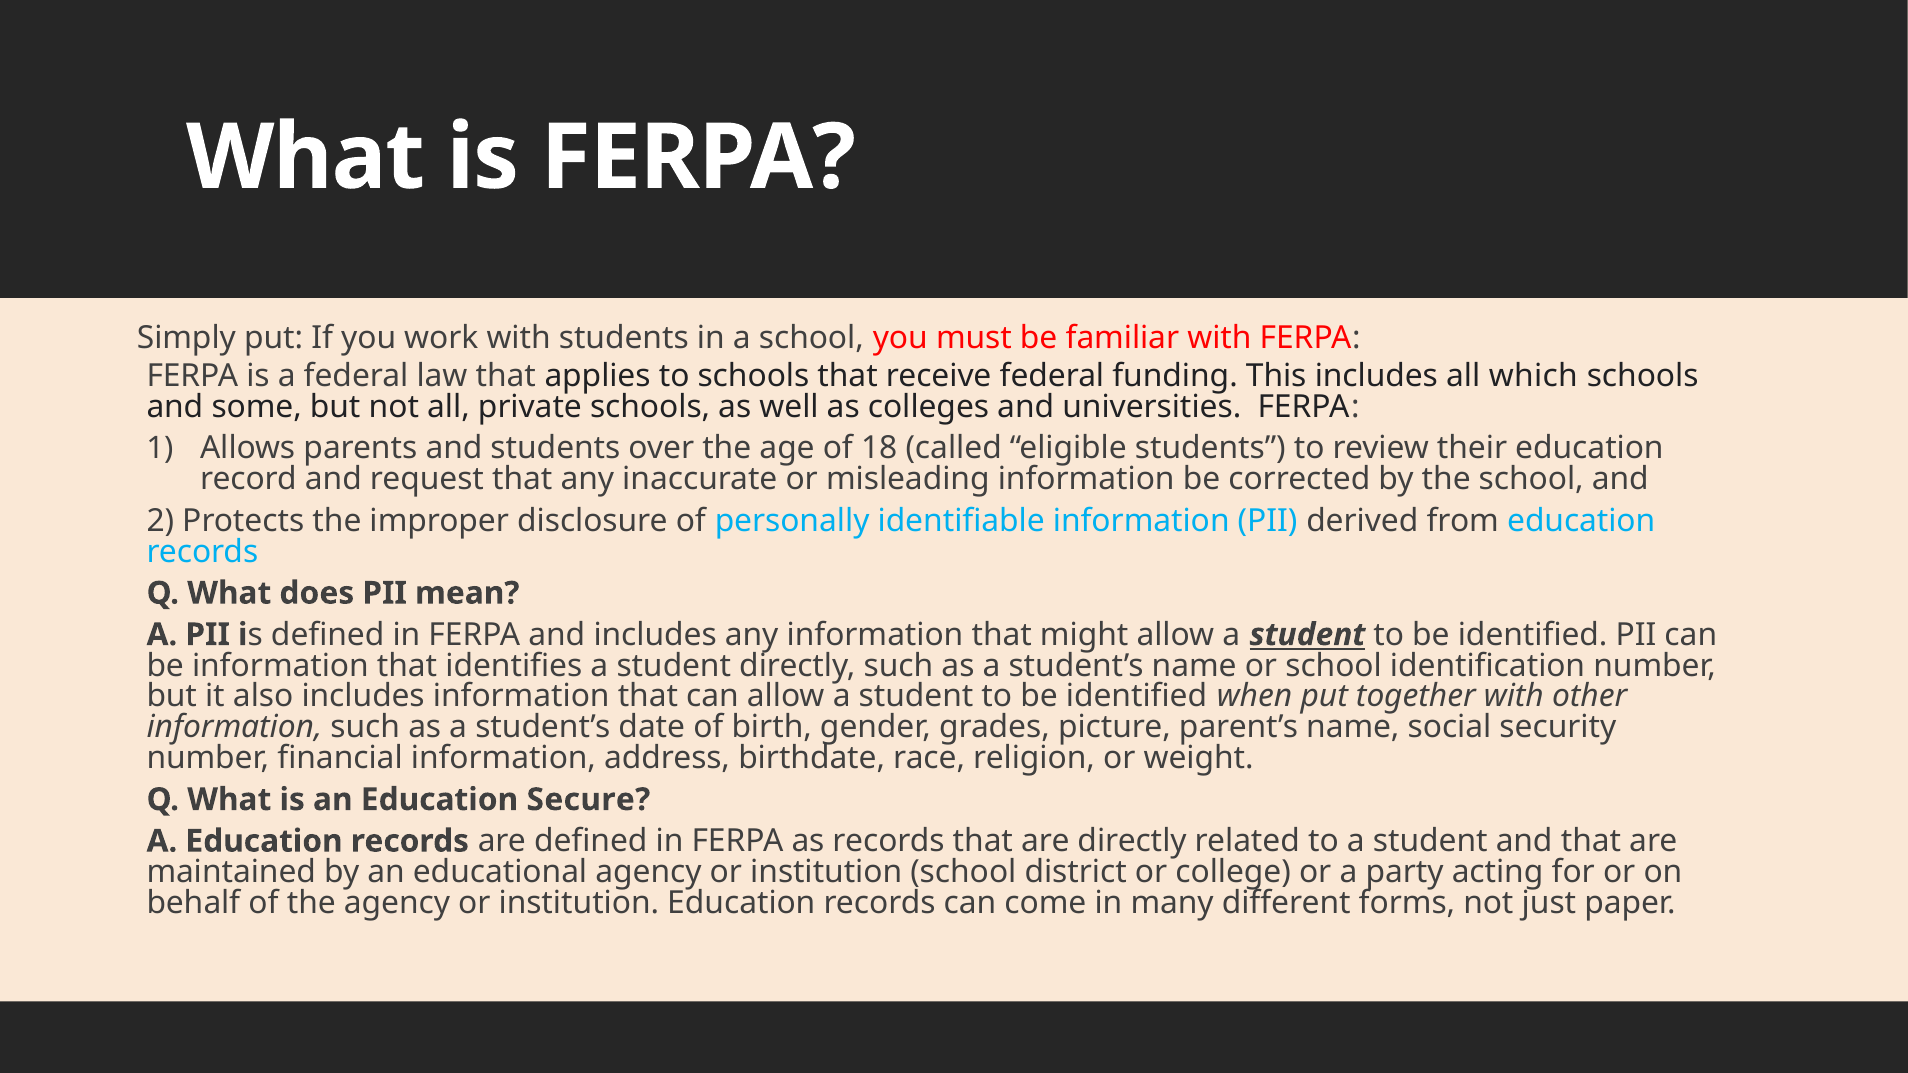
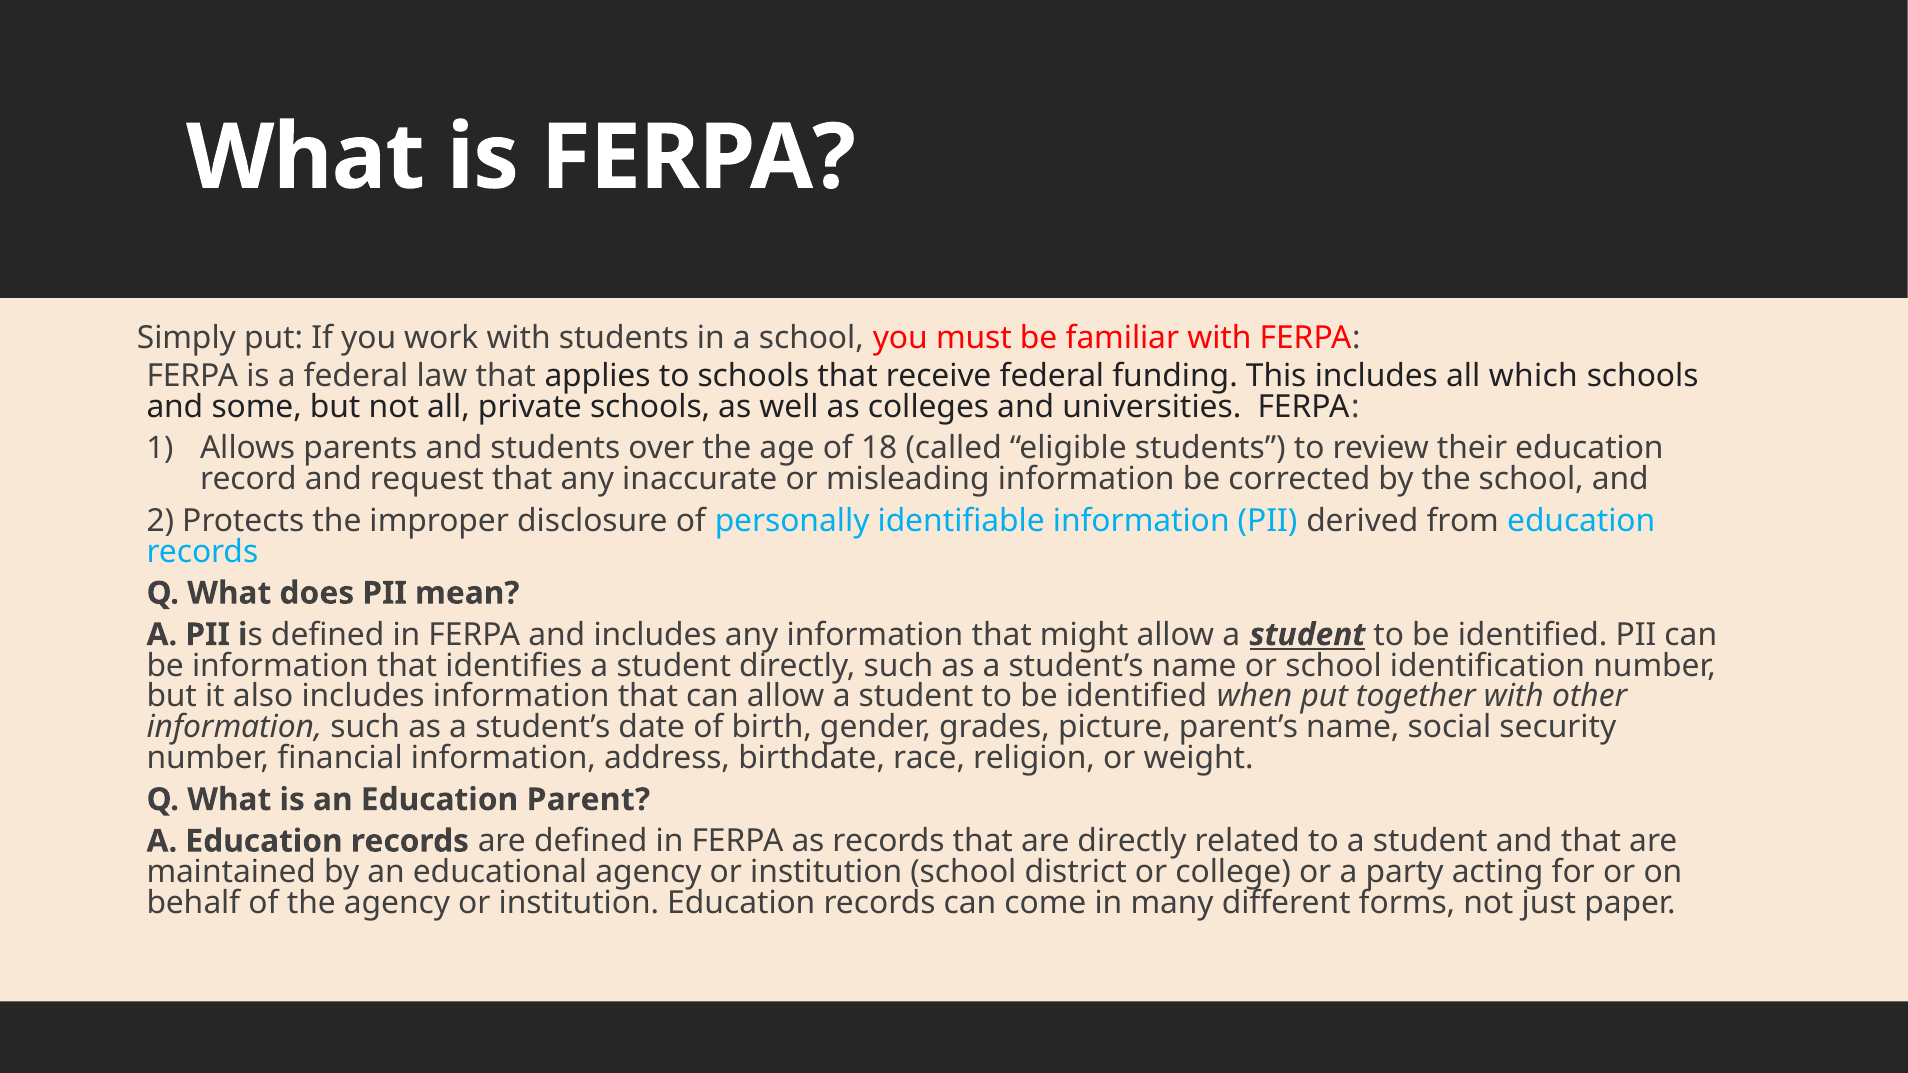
Secure: Secure -> Parent (588, 800)
